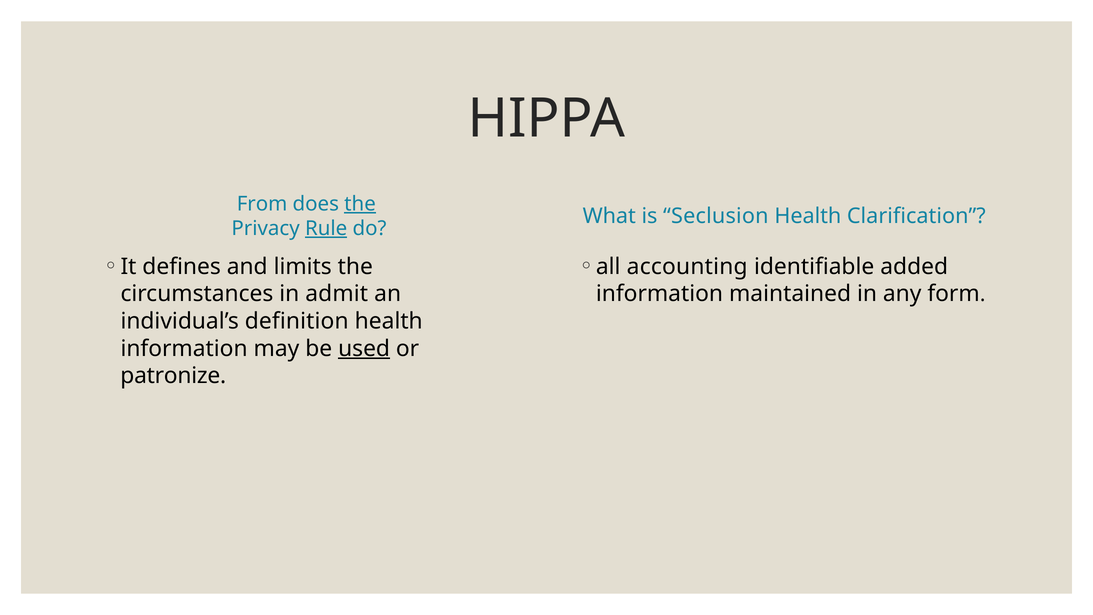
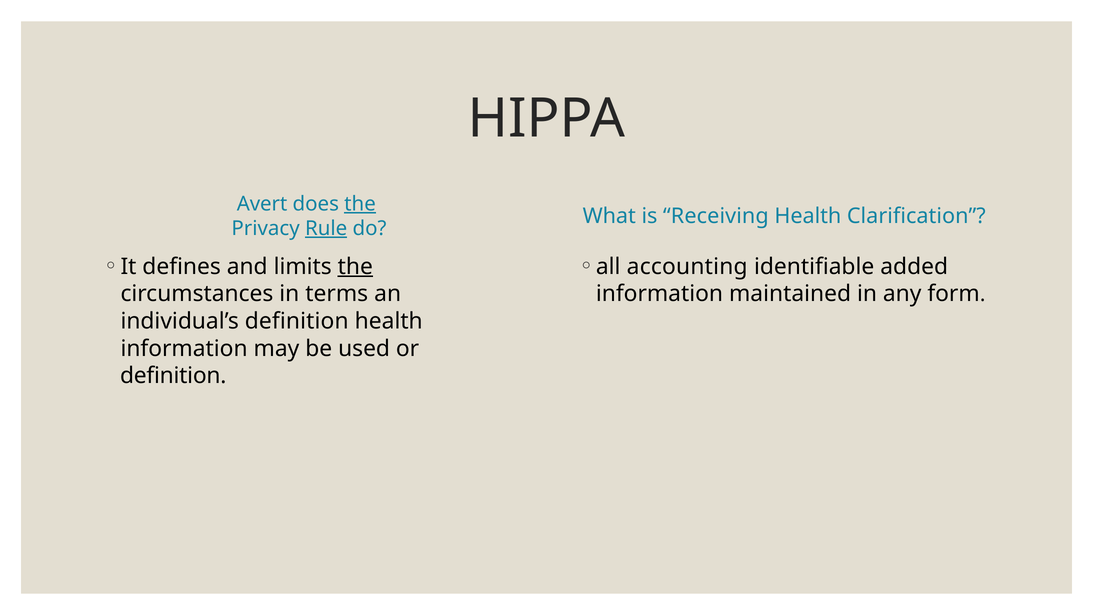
From: From -> Avert (262, 204)
Seclusion: Seclusion -> Receiving (716, 216)
the underline: none -> present (355, 266)
admit: admit -> terms (337, 294)
used underline: present -> none (364, 348)
patronize: patronize -> definition (173, 376)
